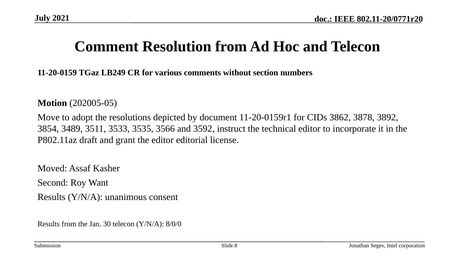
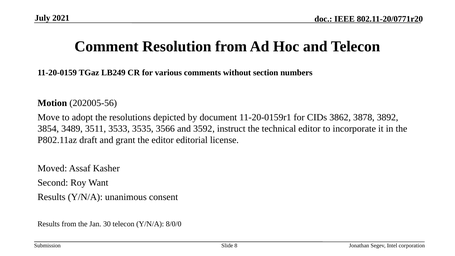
202005-05: 202005-05 -> 202005-56 (93, 103)
